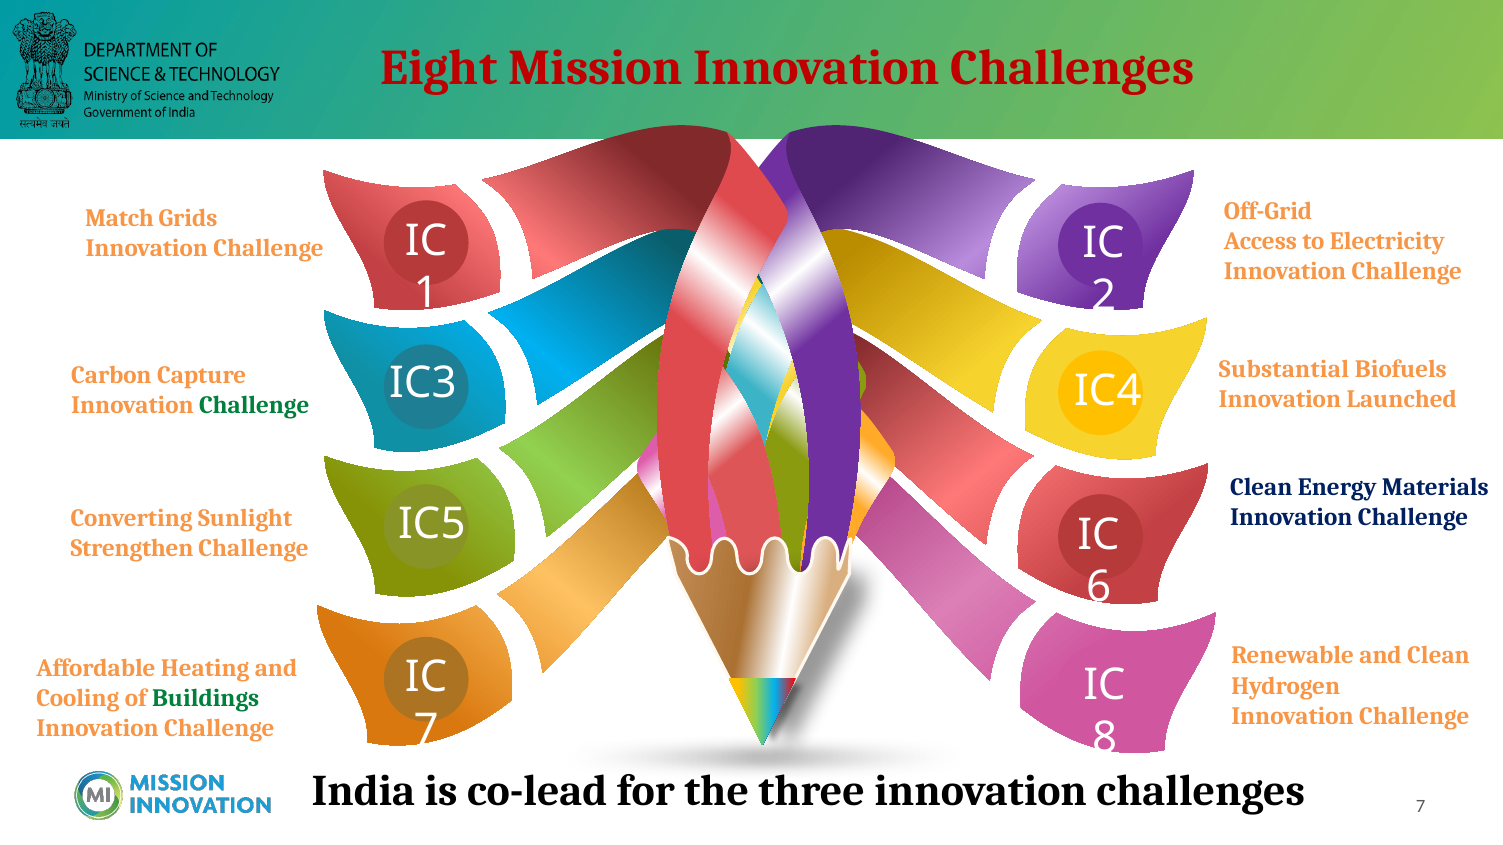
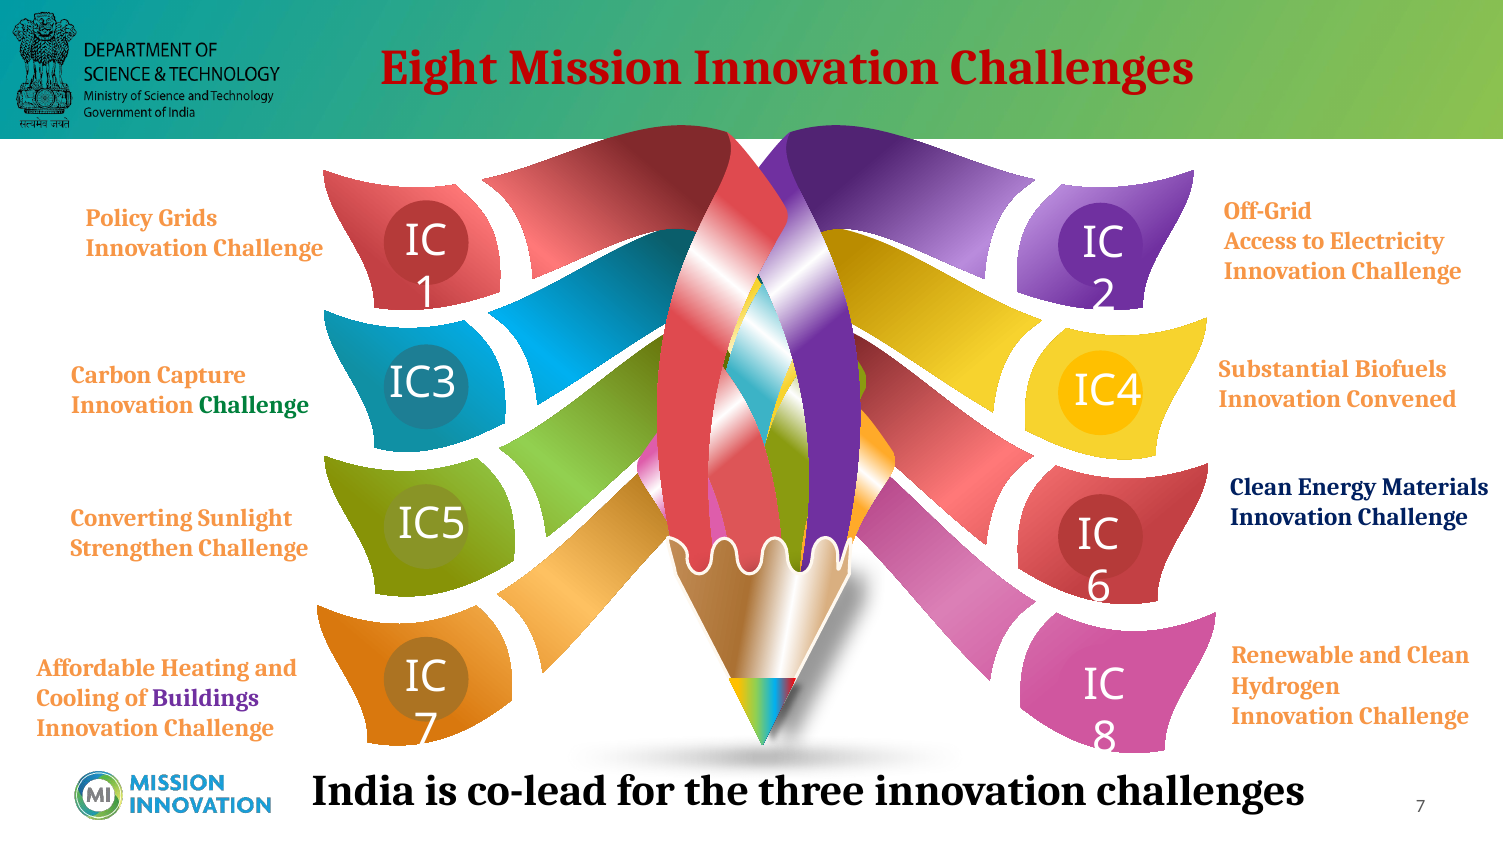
Match: Match -> Policy (119, 218)
Launched: Launched -> Convened (1402, 399)
Buildings colour: green -> purple (206, 699)
